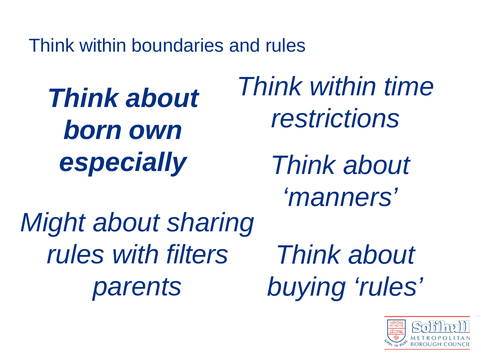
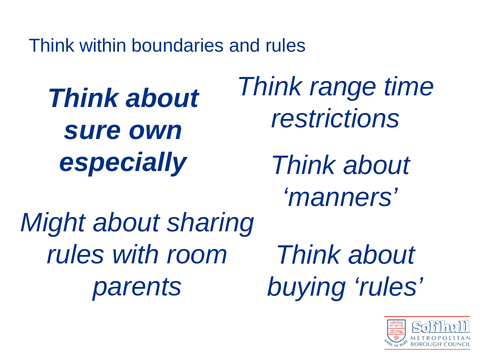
within: within -> range (343, 87)
born: born -> sure (93, 131)
filters: filters -> room (197, 255)
